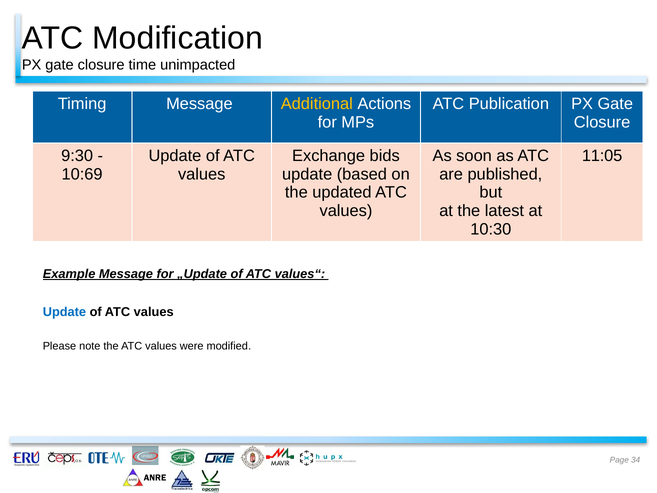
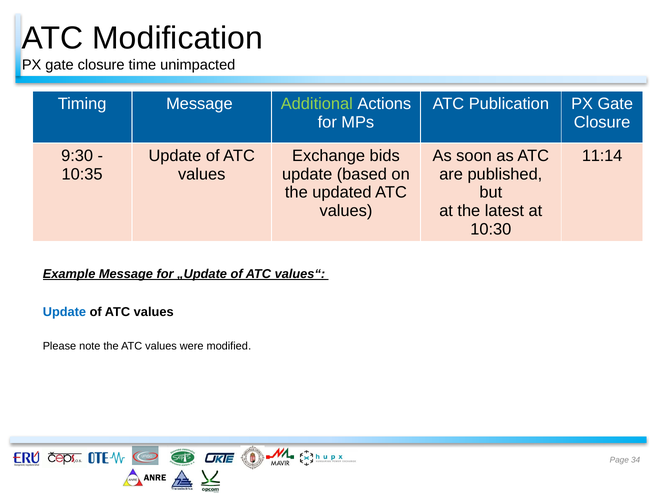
Additional colour: yellow -> light green (317, 104)
11:05: 11:05 -> 11:14 (602, 156)
10:69: 10:69 -> 10:35 (82, 174)
